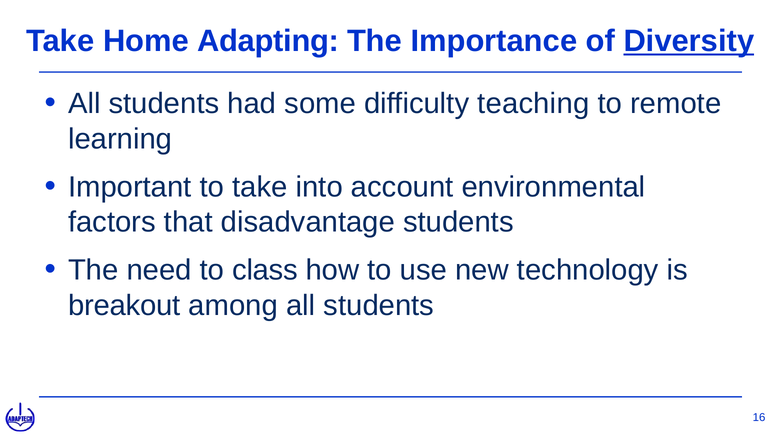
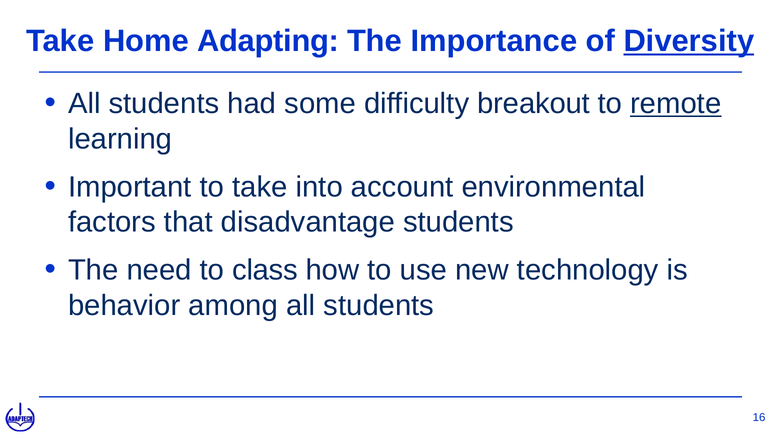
teaching: teaching -> breakout (534, 104)
remote underline: none -> present (676, 104)
breakout: breakout -> behavior (124, 306)
